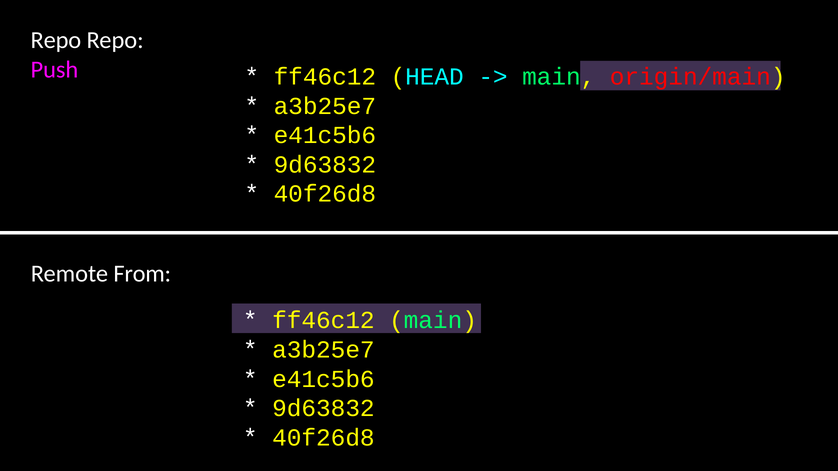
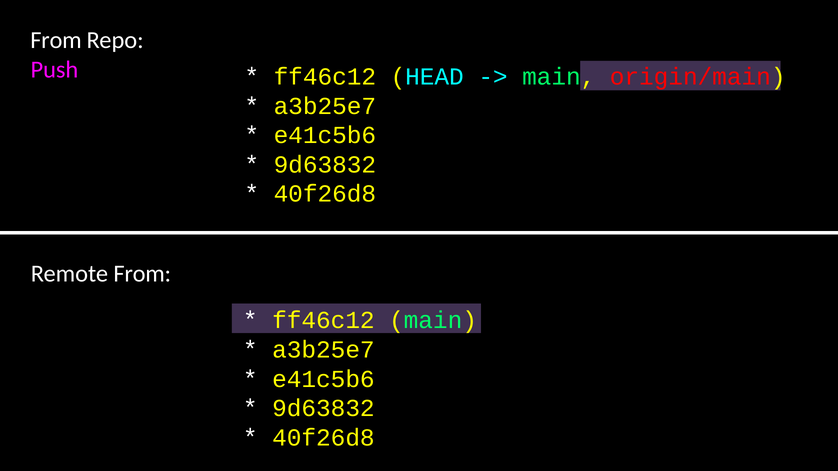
Repo: Repo -> From (56, 40)
